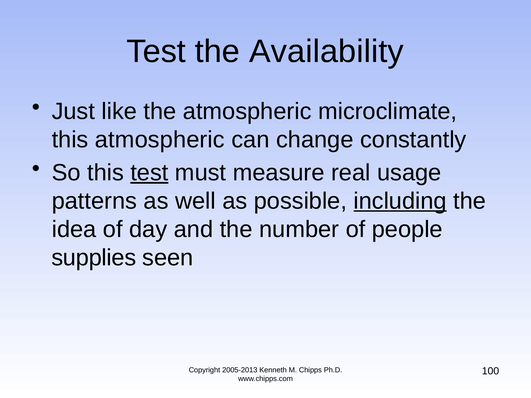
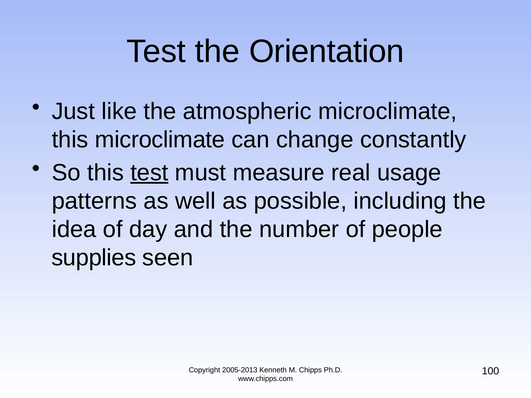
Availability: Availability -> Orientation (327, 51)
this atmospheric: atmospheric -> microclimate (160, 140)
including underline: present -> none (400, 201)
